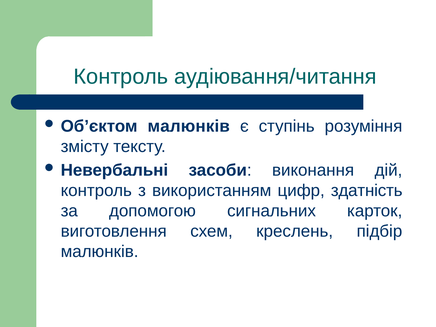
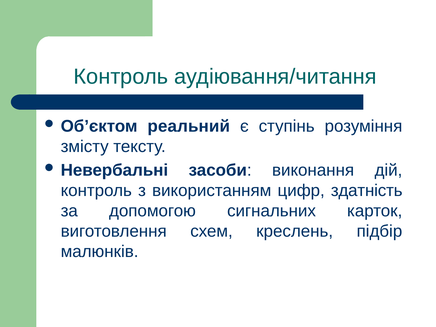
Об’єктом малюнків: малюнків -> реальний (189, 126)
